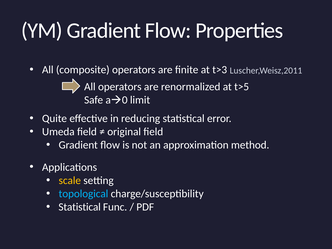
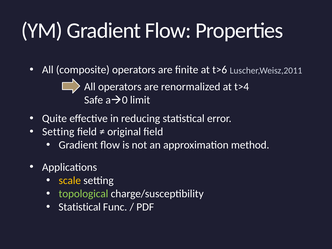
t>3: t>3 -> t>6 (220, 70)
t>5: t>5 -> t>4 (242, 87)
Umeda: Umeda -> Setting (58, 132)
topological colour: light blue -> light green (83, 194)
